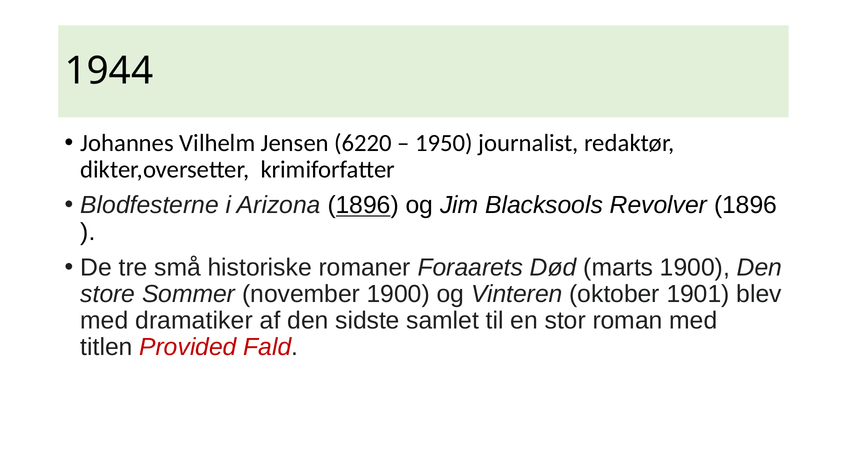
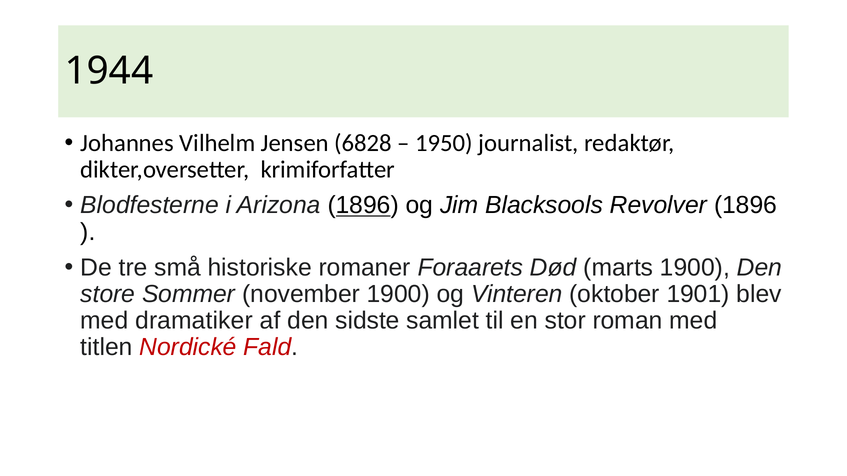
6220: 6220 -> 6828 (363, 143)
Provided: Provided -> Nordické (188, 348)
